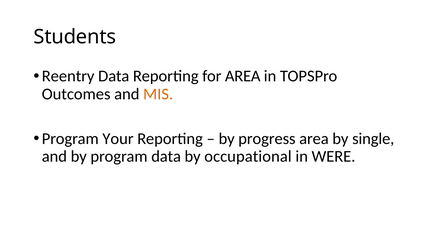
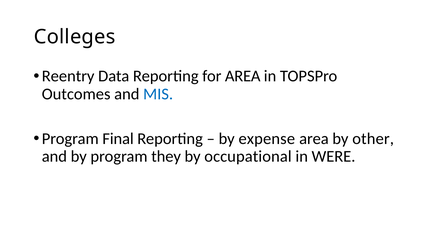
Students: Students -> Colleges (75, 37)
MIS colour: orange -> blue (158, 94)
Your: Your -> Final (118, 139)
progress: progress -> expense (267, 139)
single: single -> other (373, 139)
program data: data -> they (166, 157)
